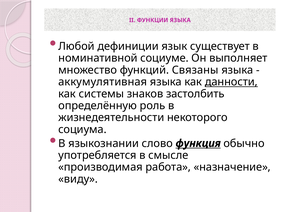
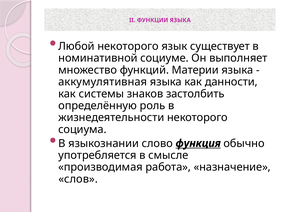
Любой дефиниции: дефиниции -> некоторого (128, 46)
Связаны: Связаны -> Материи (195, 70)
данности underline: present -> none (231, 82)
виду: виду -> слов (78, 179)
